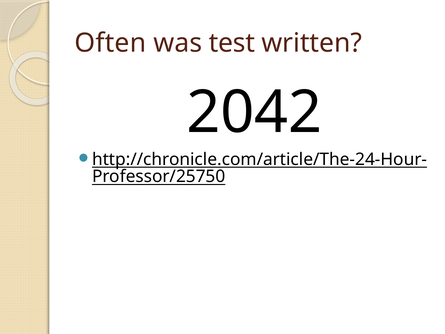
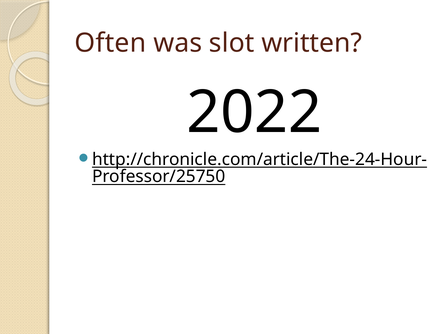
test: test -> slot (232, 43)
2042: 2042 -> 2022 (254, 112)
